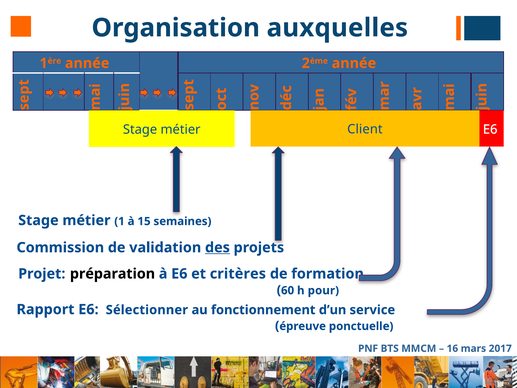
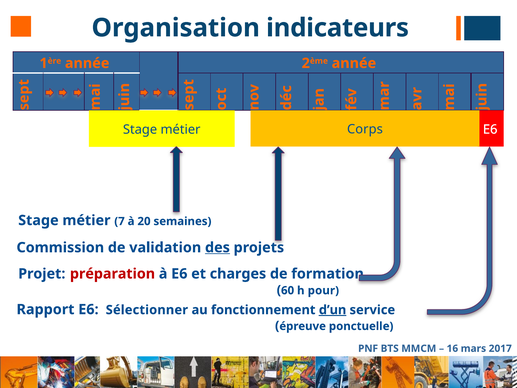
auxquelles: auxquelles -> indicateurs (338, 28)
Client: Client -> Corps (365, 129)
1: 1 -> 7 (119, 221)
15: 15 -> 20 (144, 221)
préparation colour: black -> red (113, 274)
critères: critères -> charges (238, 274)
d’un underline: none -> present (333, 310)
